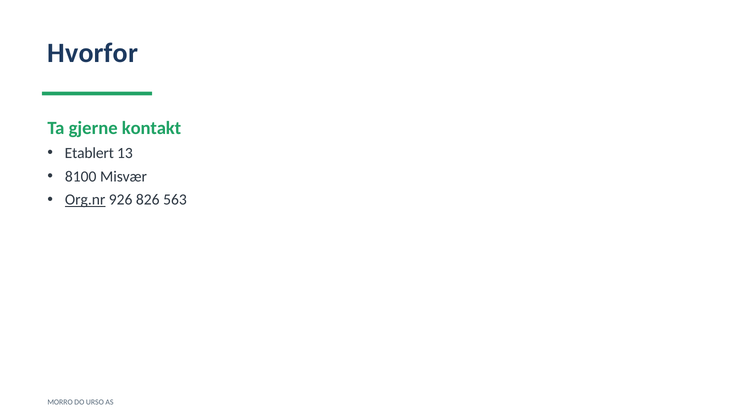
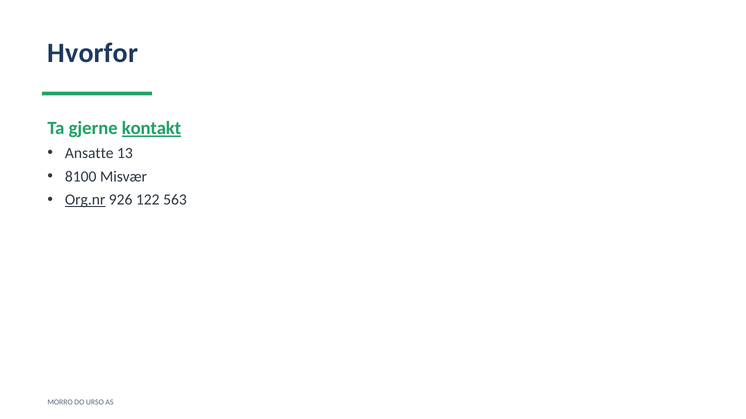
kontakt underline: none -> present (151, 128)
Etablert: Etablert -> Ansatte (89, 153)
826: 826 -> 122 (148, 200)
